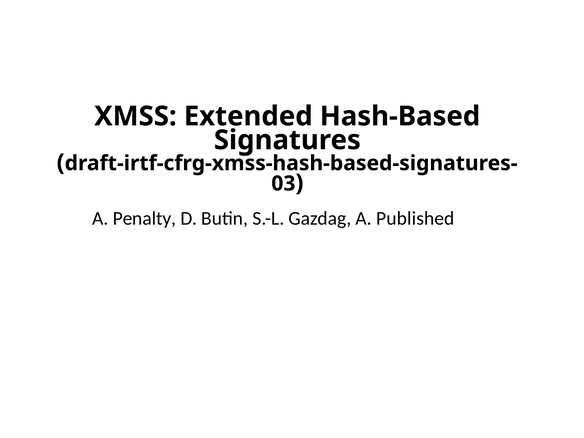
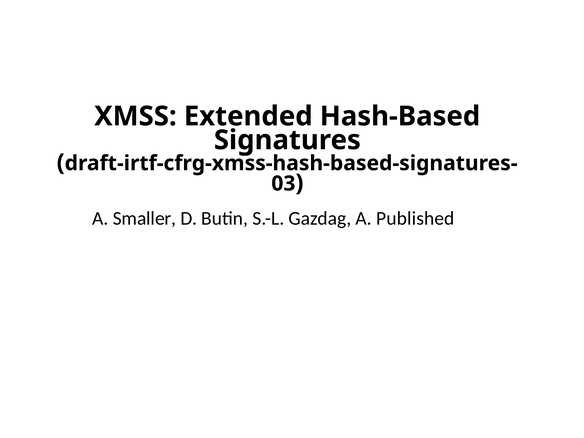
Penalty: Penalty -> Smaller (144, 219)
